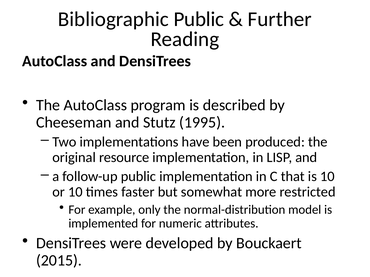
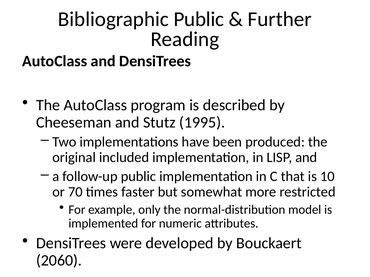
resource: resource -> included (124, 158)
or 10: 10 -> 70 (75, 192)
2015: 2015 -> 2060 (59, 261)
